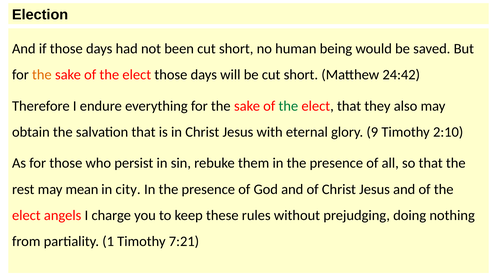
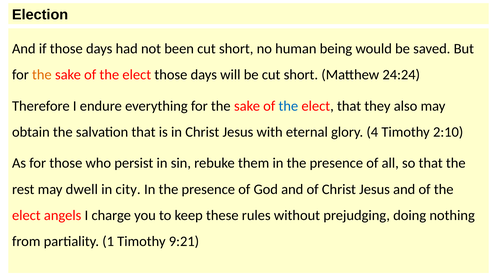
24:42: 24:42 -> 24:24 (401, 75)
the colour: green -> blue (288, 106)
9: 9 -> 4 (372, 132)
mean: mean -> dwell (82, 190)
7:21: 7:21 -> 9:21 (184, 242)
